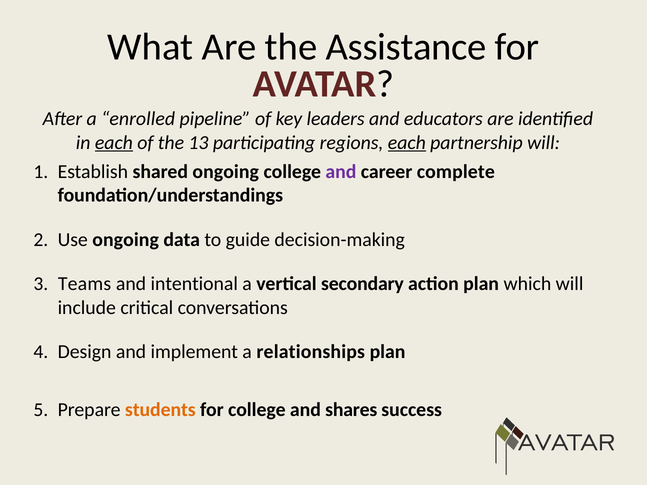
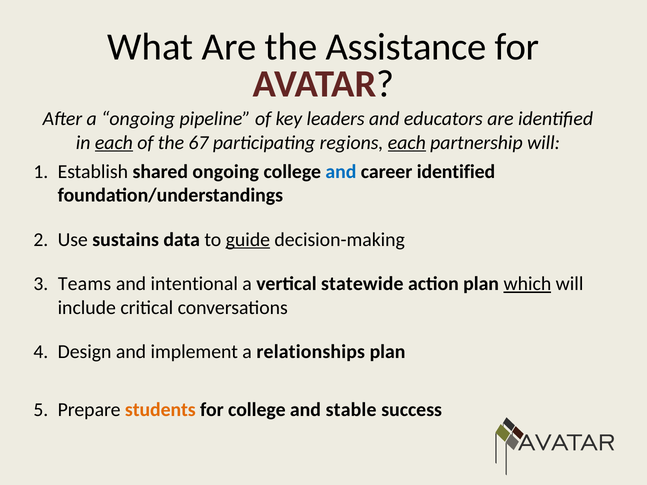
a enrolled: enrolled -> ongoing (138, 119)
13: 13 -> 67 (198, 143)
and colour: purple -> blue (341, 172)
career complete: complete -> identified (456, 172)
Use ongoing: ongoing -> sustains (126, 240)
guide underline: none -> present (248, 240)
secondary: secondary -> statewide (362, 284)
which underline: none -> present (527, 284)
shares: shares -> stable (351, 410)
